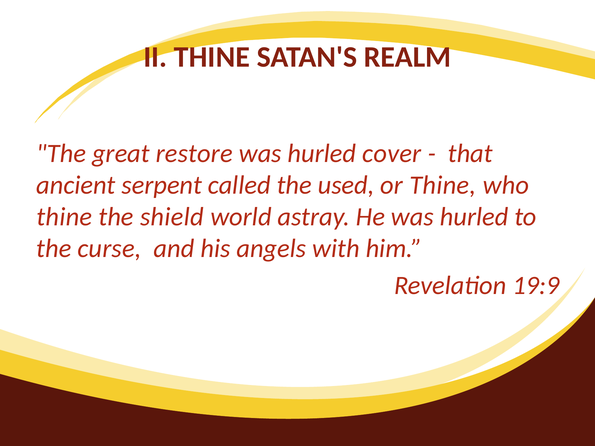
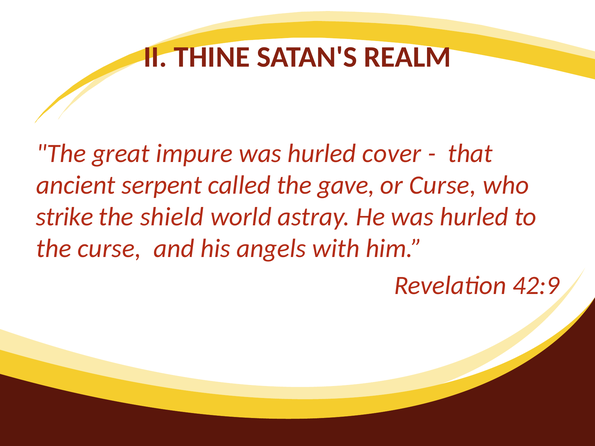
restore: restore -> impure (194, 153)
used: used -> gave (346, 185)
or Thine: Thine -> Curse (443, 185)
thine: thine -> strike (65, 217)
19:9: 19:9 -> 42:9 (536, 286)
